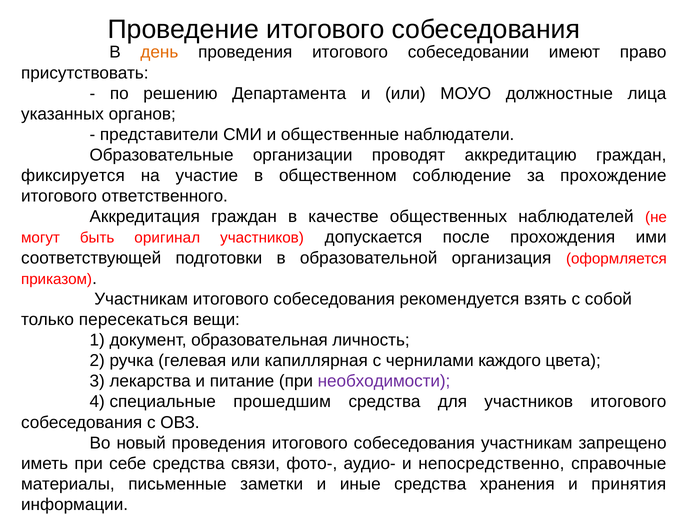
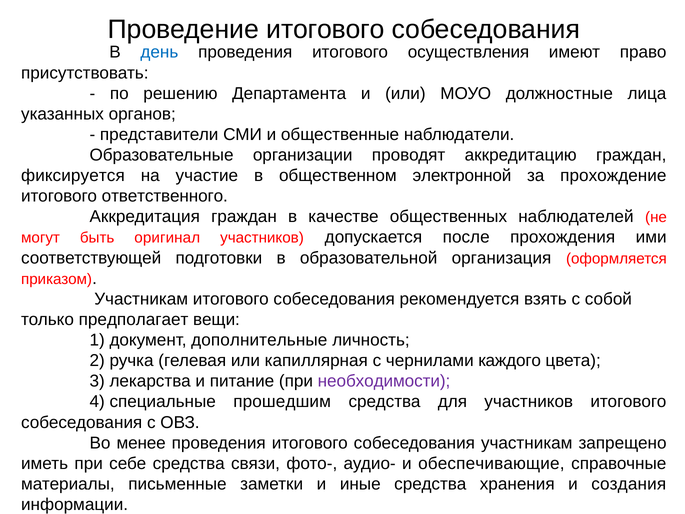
день colour: orange -> blue (159, 52)
собеседовании: собеседовании -> осуществления (469, 52)
соблюдение: соблюдение -> электронной (462, 176)
пересекаться: пересекаться -> предполагает (134, 319)
образовательная: образовательная -> дополнительные (259, 340)
новый: новый -> менее (141, 443)
непосредственно: непосредственно -> обеспечивающие (491, 463)
принятия: принятия -> создания (629, 484)
